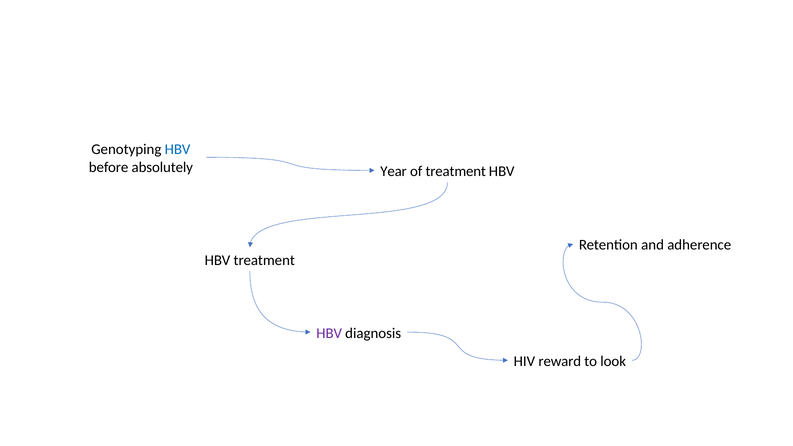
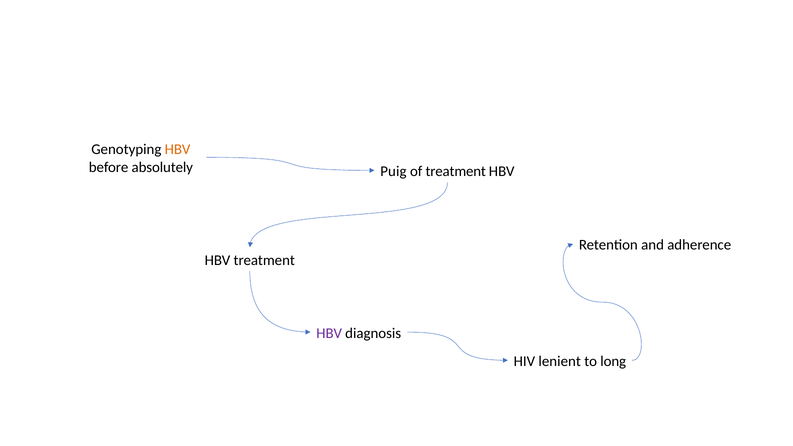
HBV colour: blue -> orange (178, 149)
Year: Year -> Puig (393, 171)
reward: reward -> lenient (560, 361)
look: look -> long (613, 361)
